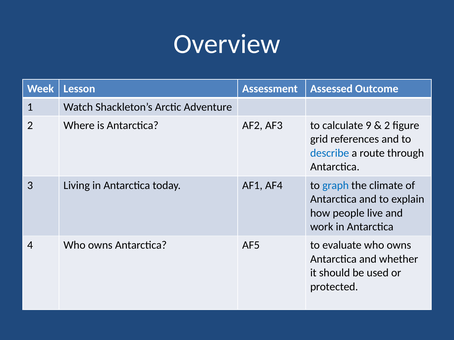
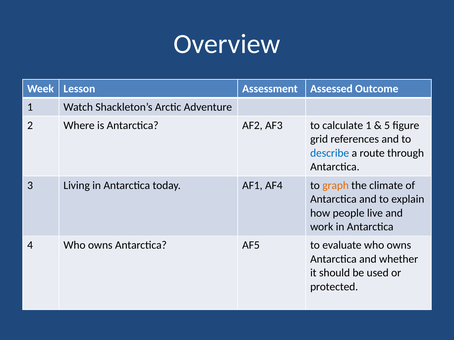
calculate 9: 9 -> 1 (369, 126)
2: 2 -> 5 (387, 126)
graph colour: blue -> orange (336, 186)
